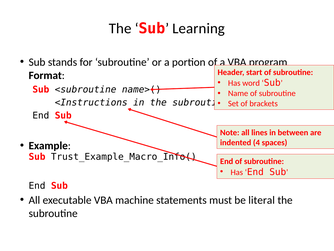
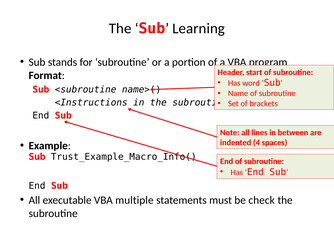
machine: machine -> multiple (134, 200)
literal: literal -> check (262, 200)
